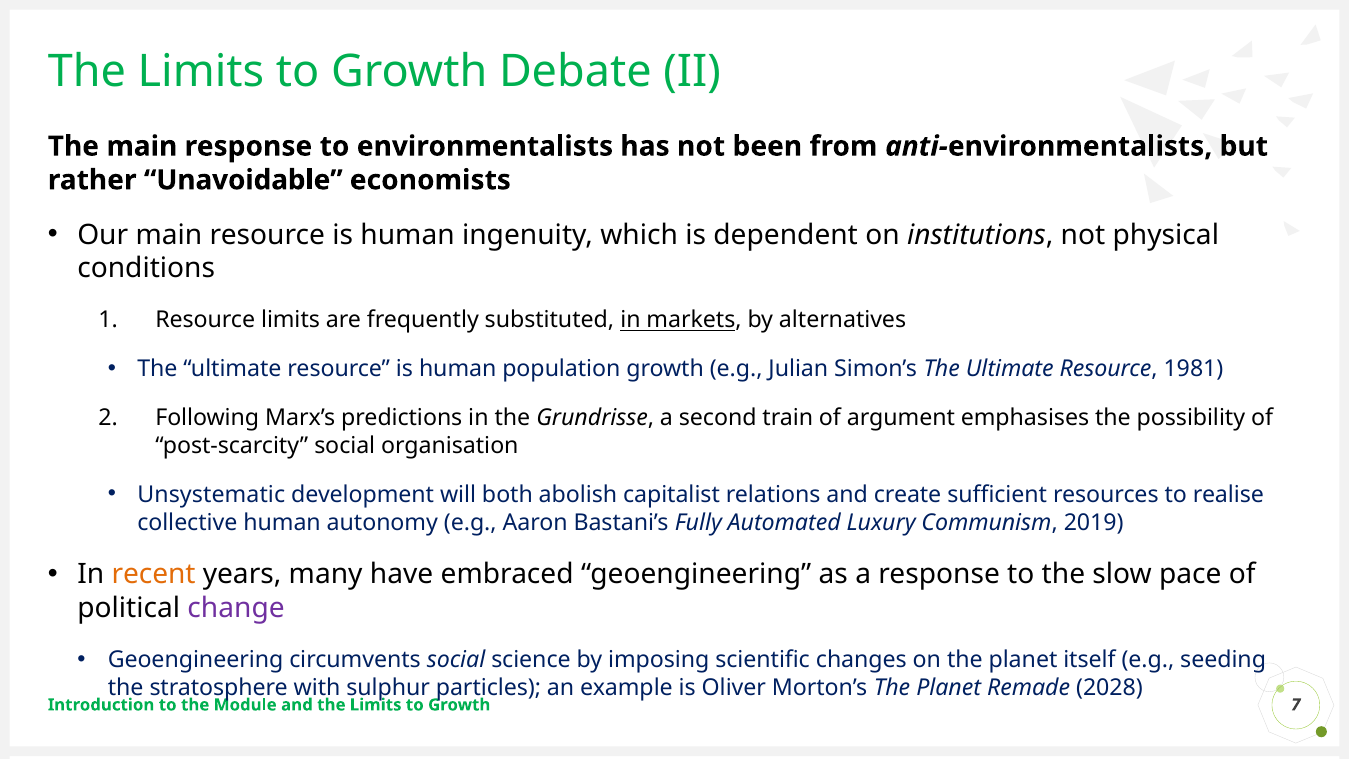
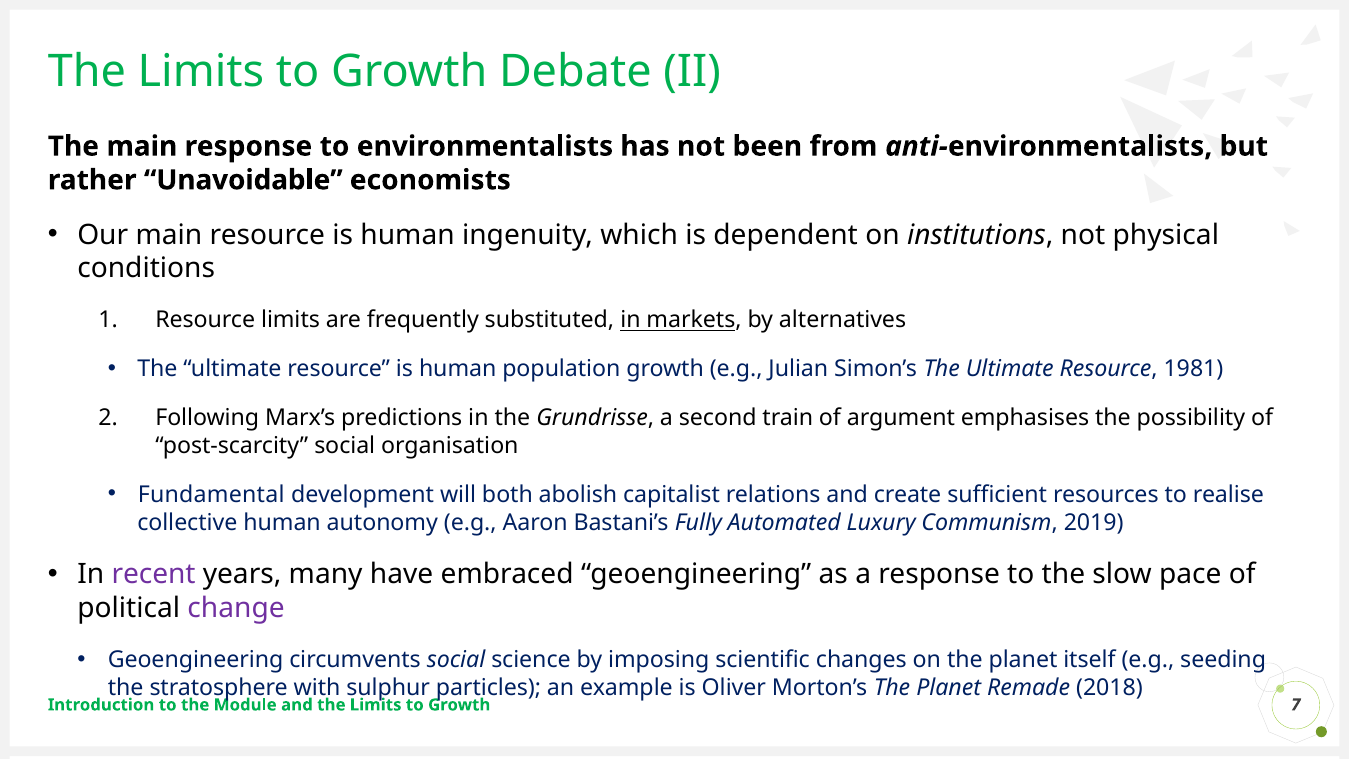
Unsystematic: Unsystematic -> Fundamental (211, 495)
recent colour: orange -> purple (154, 575)
2028: 2028 -> 2018 (1109, 688)
